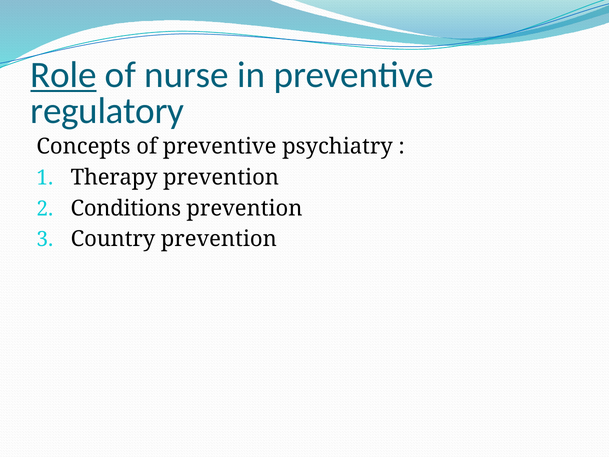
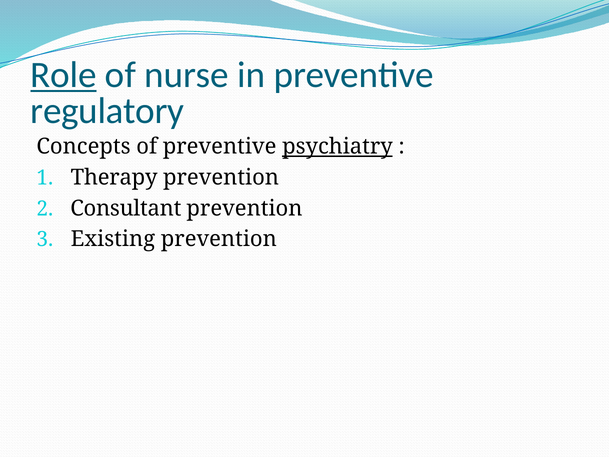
psychiatry underline: none -> present (337, 147)
Conditions: Conditions -> Consultant (126, 208)
Country: Country -> Existing (113, 239)
